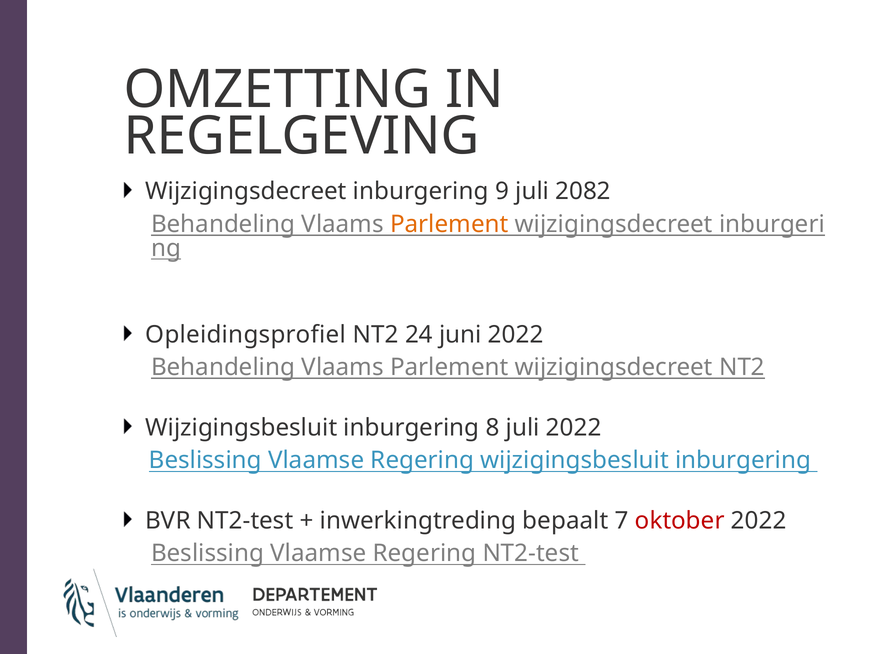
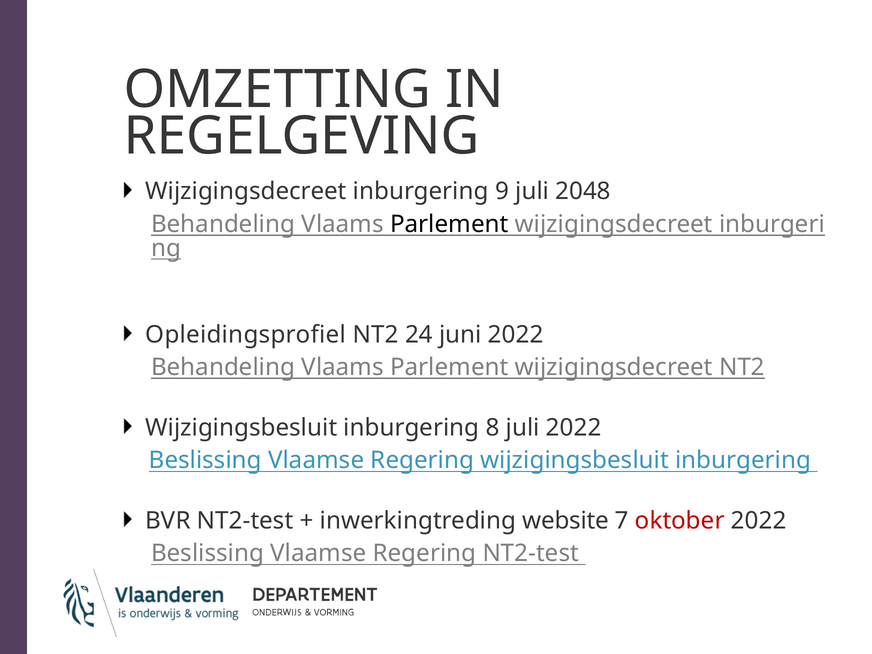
2082: 2082 -> 2048 (583, 191)
Parlement colour: orange -> black (449, 224)
bepaalt: bepaalt -> website (566, 521)
